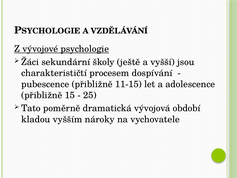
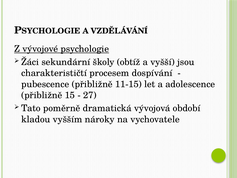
ještě: ještě -> obtíž (129, 62)
25: 25 -> 27 (90, 95)
